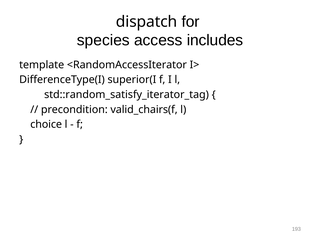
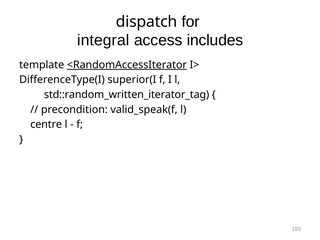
species: species -> integral (103, 40)
<RandomAccessIterator underline: none -> present (127, 65)
std::random_satisfy_iterator_tag: std::random_satisfy_iterator_tag -> std::random_written_iterator_tag (127, 95)
valid_chairs(f: valid_chairs(f -> valid_speak(f (144, 110)
choice: choice -> centre (46, 124)
